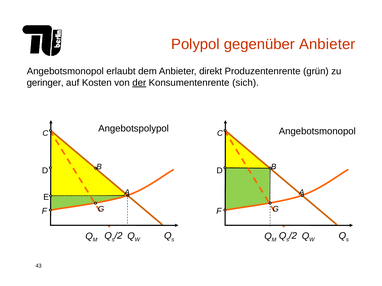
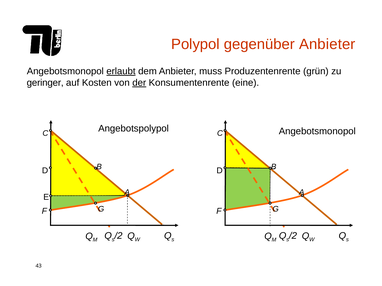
erlaubt underline: none -> present (121, 71)
direkt: direkt -> muss (211, 71)
sich: sich -> eine (246, 83)
